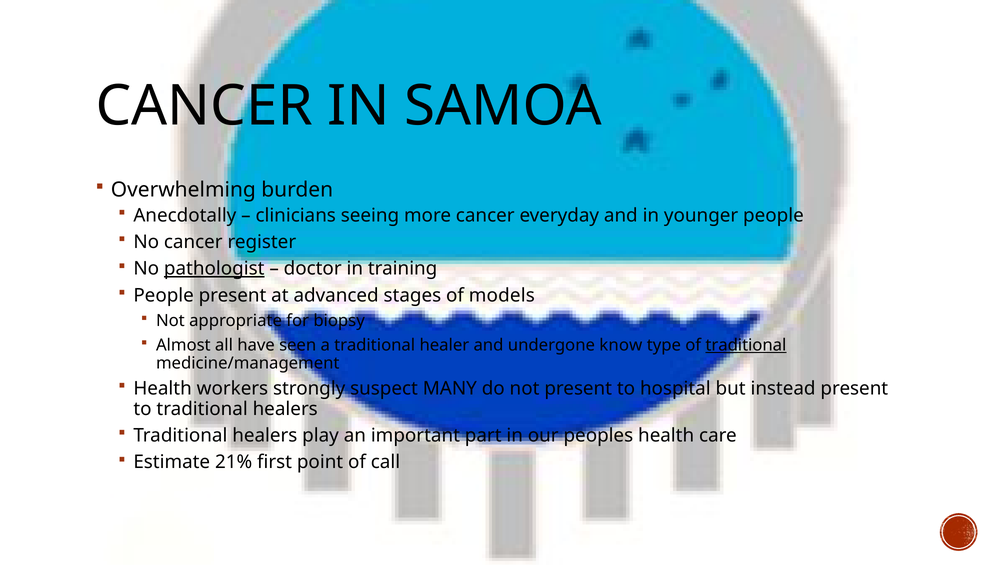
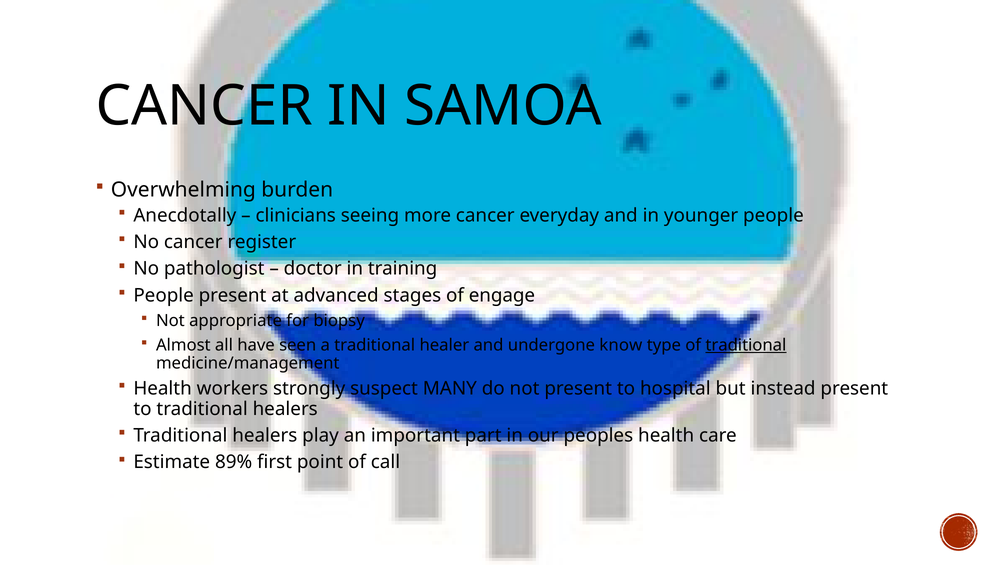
pathologist underline: present -> none (214, 269)
models: models -> engage (502, 295)
21%: 21% -> 89% (234, 462)
